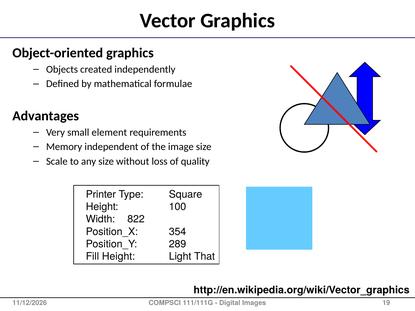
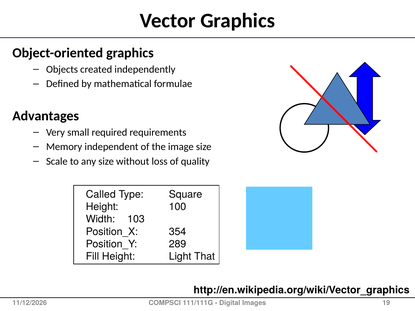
element: element -> required (109, 132)
Printer: Printer -> Called (101, 194)
822: 822 -> 103 (136, 219)
